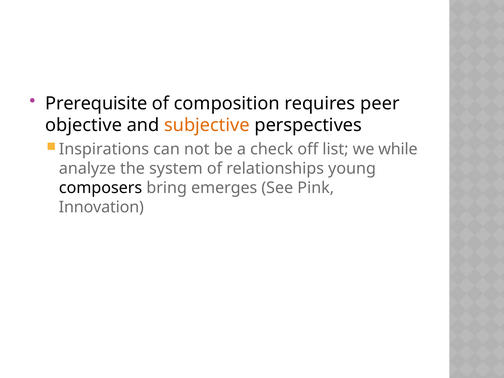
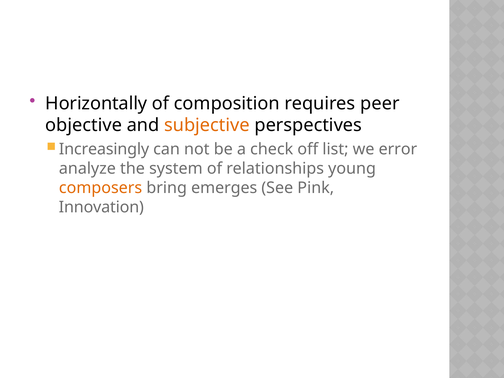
Prerequisite: Prerequisite -> Horizontally (96, 103)
Inspirations: Inspirations -> Increasingly (104, 149)
while: while -> error (398, 149)
composers colour: black -> orange (101, 188)
